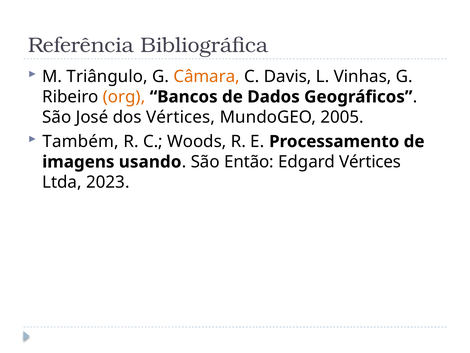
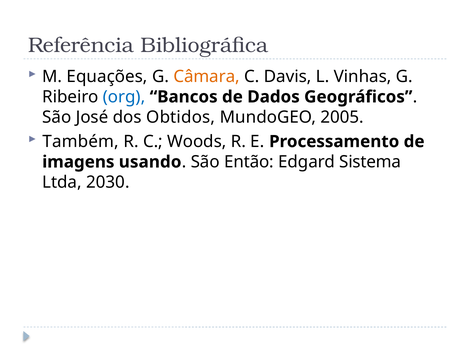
Triângulo: Triângulo -> Equações (107, 76)
org colour: orange -> blue (124, 97)
dos Vértices: Vértices -> Obtidos (181, 117)
Edgard Vértices: Vértices -> Sistema (370, 162)
2023: 2023 -> 2030 (108, 182)
